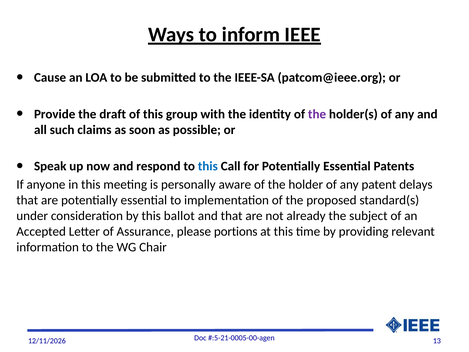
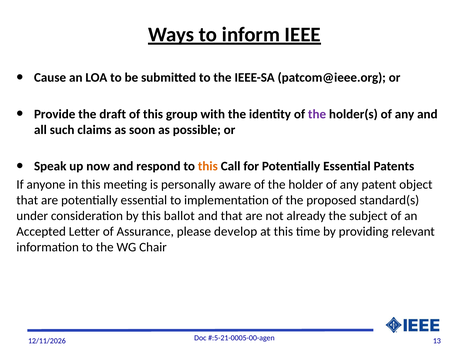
this colour: blue -> orange (208, 166)
delays: delays -> object (416, 184)
portions: portions -> develop (236, 231)
